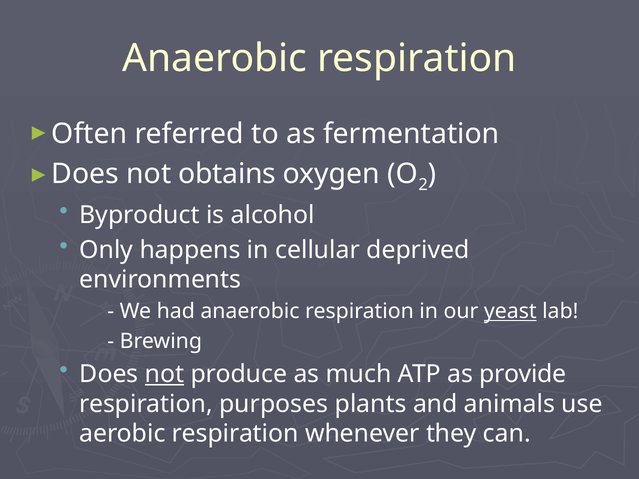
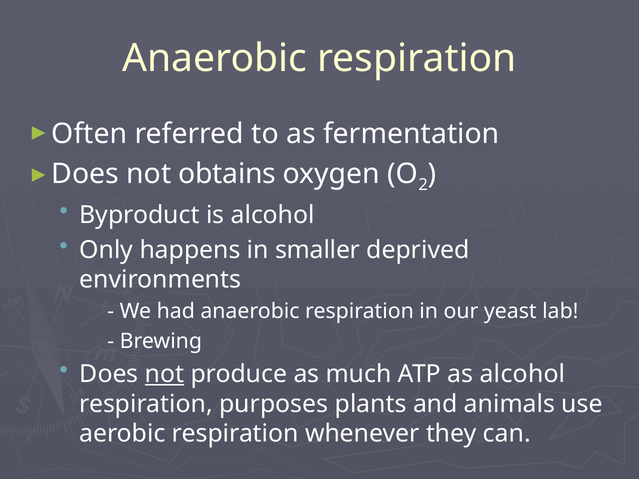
cellular: cellular -> smaller (318, 250)
yeast underline: present -> none (510, 312)
as provide: provide -> alcohol (523, 374)
